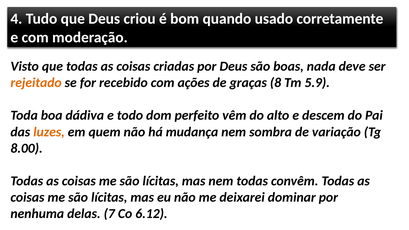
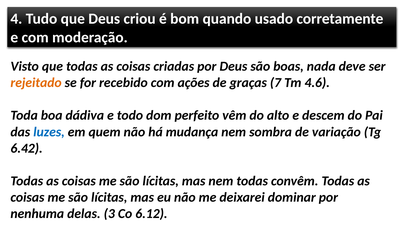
8: 8 -> 7 (276, 83)
5.9: 5.9 -> 4.6 (317, 83)
luzes colour: orange -> blue (49, 132)
8.00: 8.00 -> 6.42 (27, 148)
7: 7 -> 3 (109, 214)
